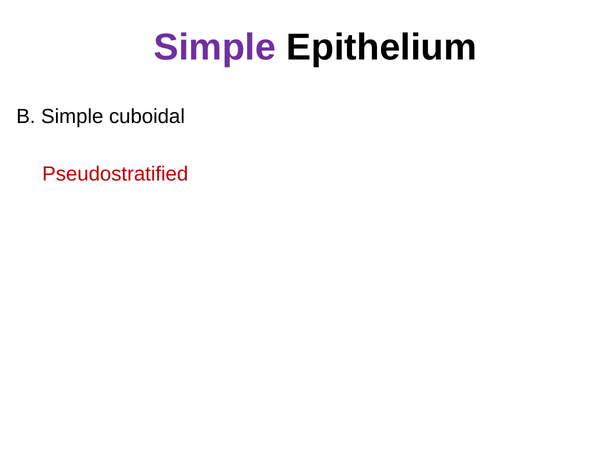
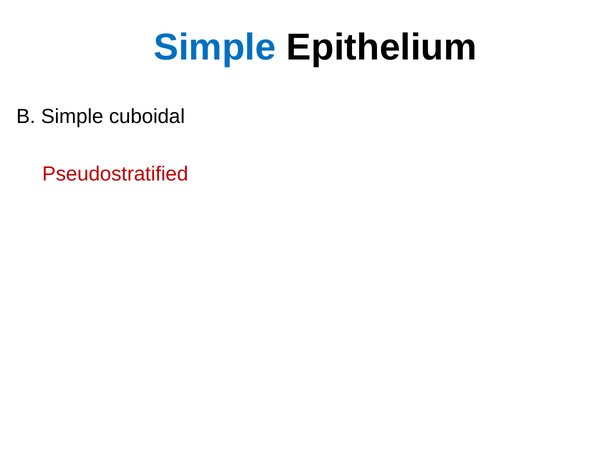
Simple colour: purple -> blue (215, 47)
